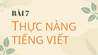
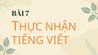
NÀNG: NÀNG -> NHẬN (61, 27)
